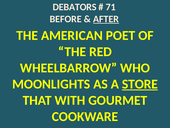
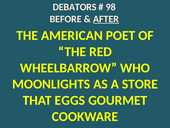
71: 71 -> 98 (111, 7)
STORE underline: present -> none (140, 84)
WITH: WITH -> EGGS (70, 100)
